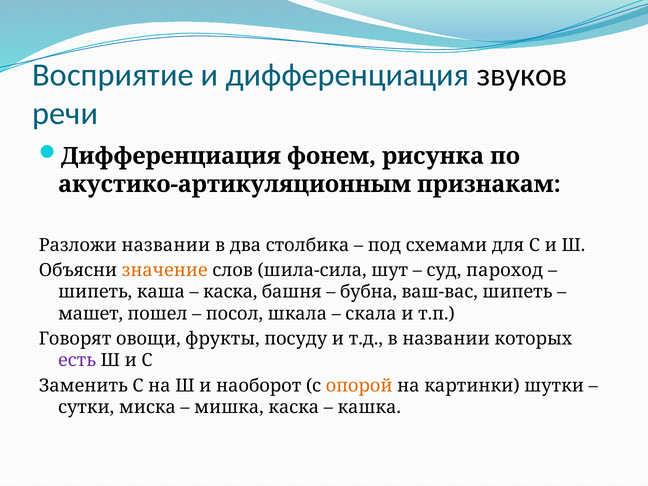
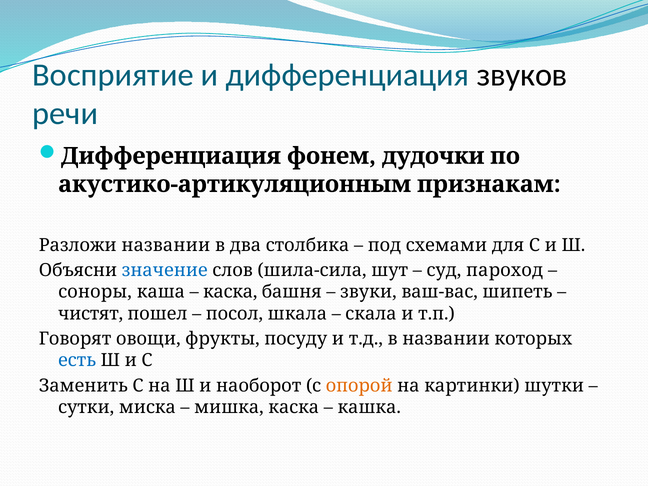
рисунка: рисунка -> дудочки (433, 156)
значение colour: orange -> blue (165, 270)
шипеть: шипеть -> соноры (95, 292)
бубна: бубна -> звуки (368, 292)
машет: машет -> чистят (91, 314)
есть colour: purple -> blue (77, 360)
